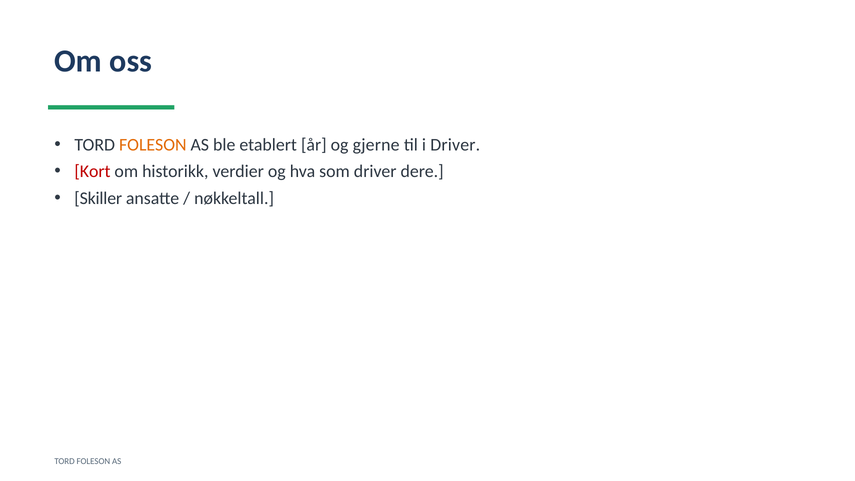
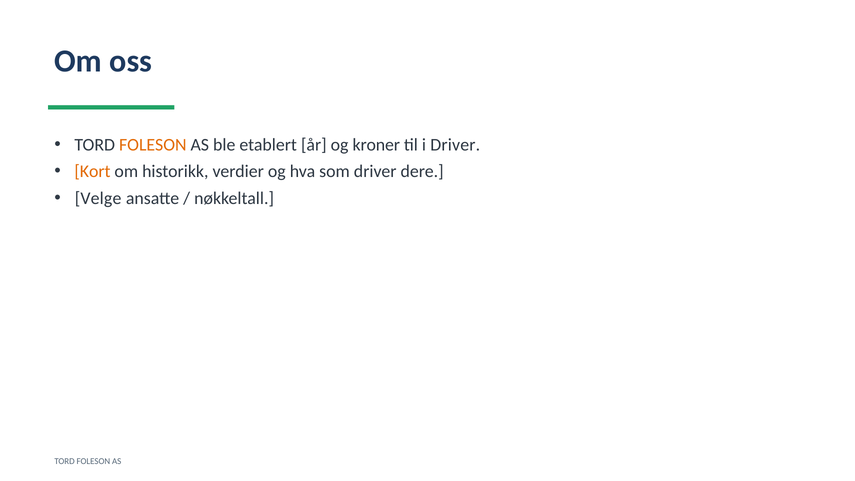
gjerne: gjerne -> kroner (376, 145)
Kort colour: red -> orange (92, 172)
Skiller: Skiller -> Velge (98, 198)
